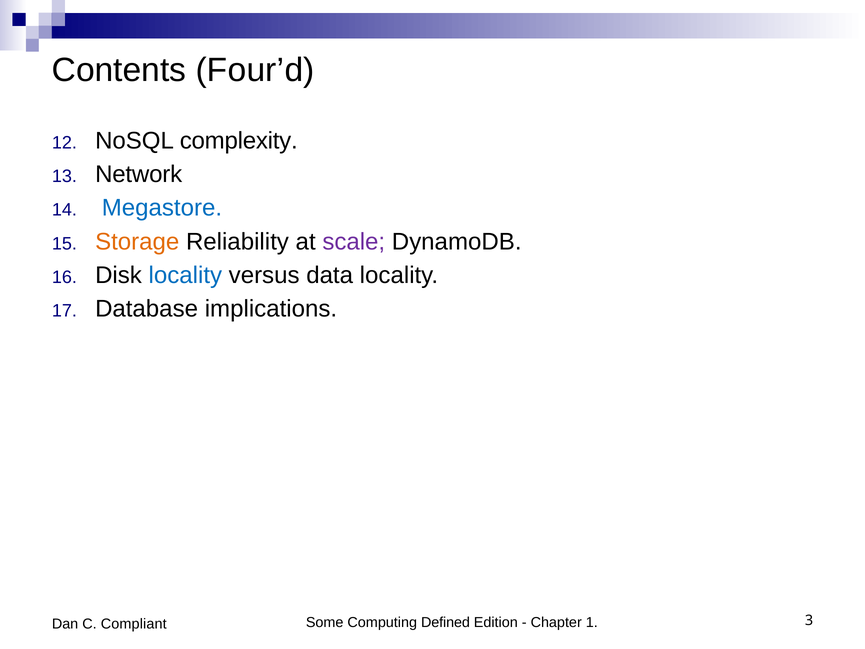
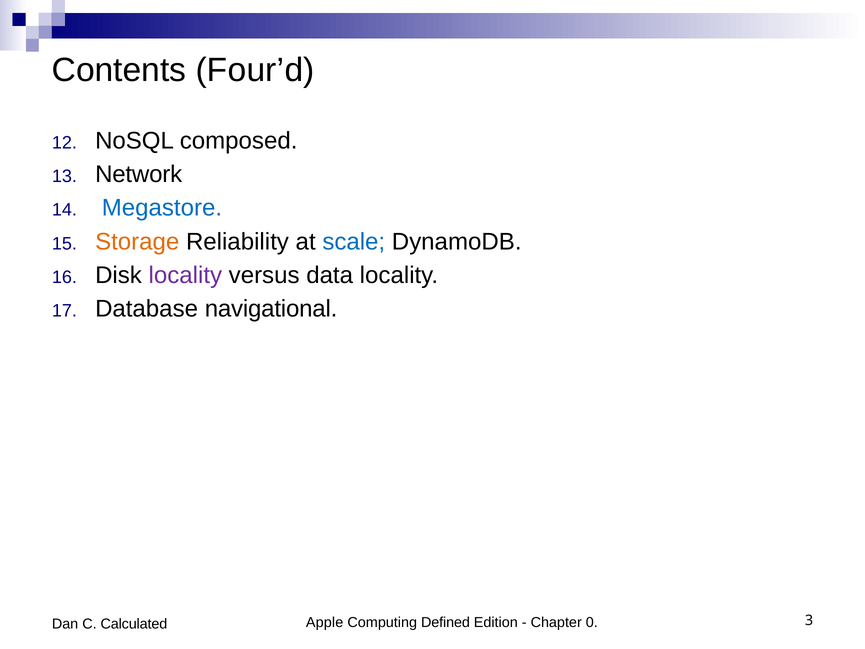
complexity: complexity -> composed (239, 141)
scale colour: purple -> blue (354, 242)
locality colour: blue -> purple (185, 275)
implications: implications -> navigational (271, 309)
Some: Some -> Apple (325, 622)
1: 1 -> 0 (592, 622)
Compliant: Compliant -> Calculated (134, 624)
